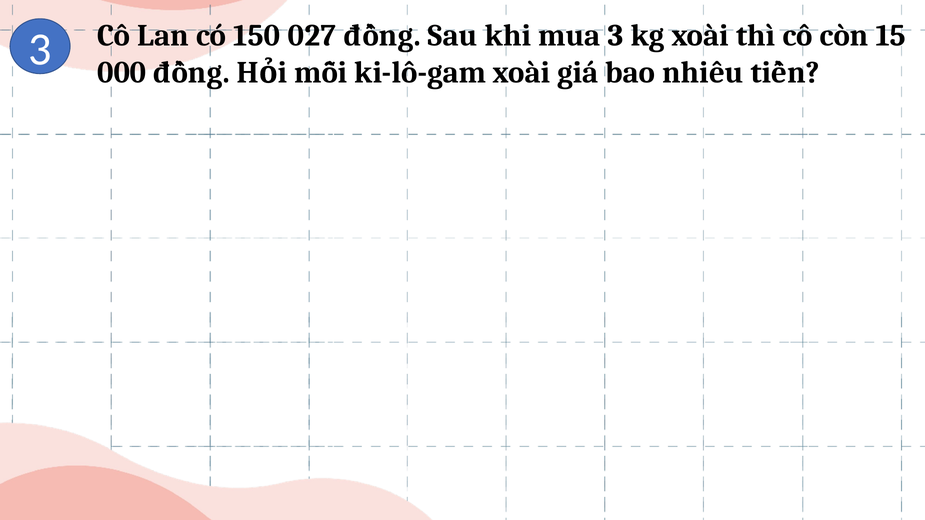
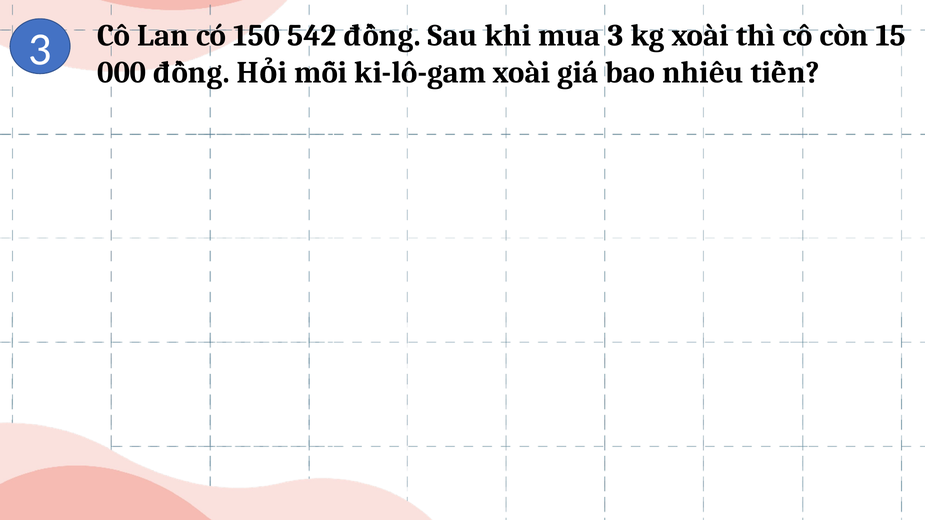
027: 027 -> 542 (312, 36)
